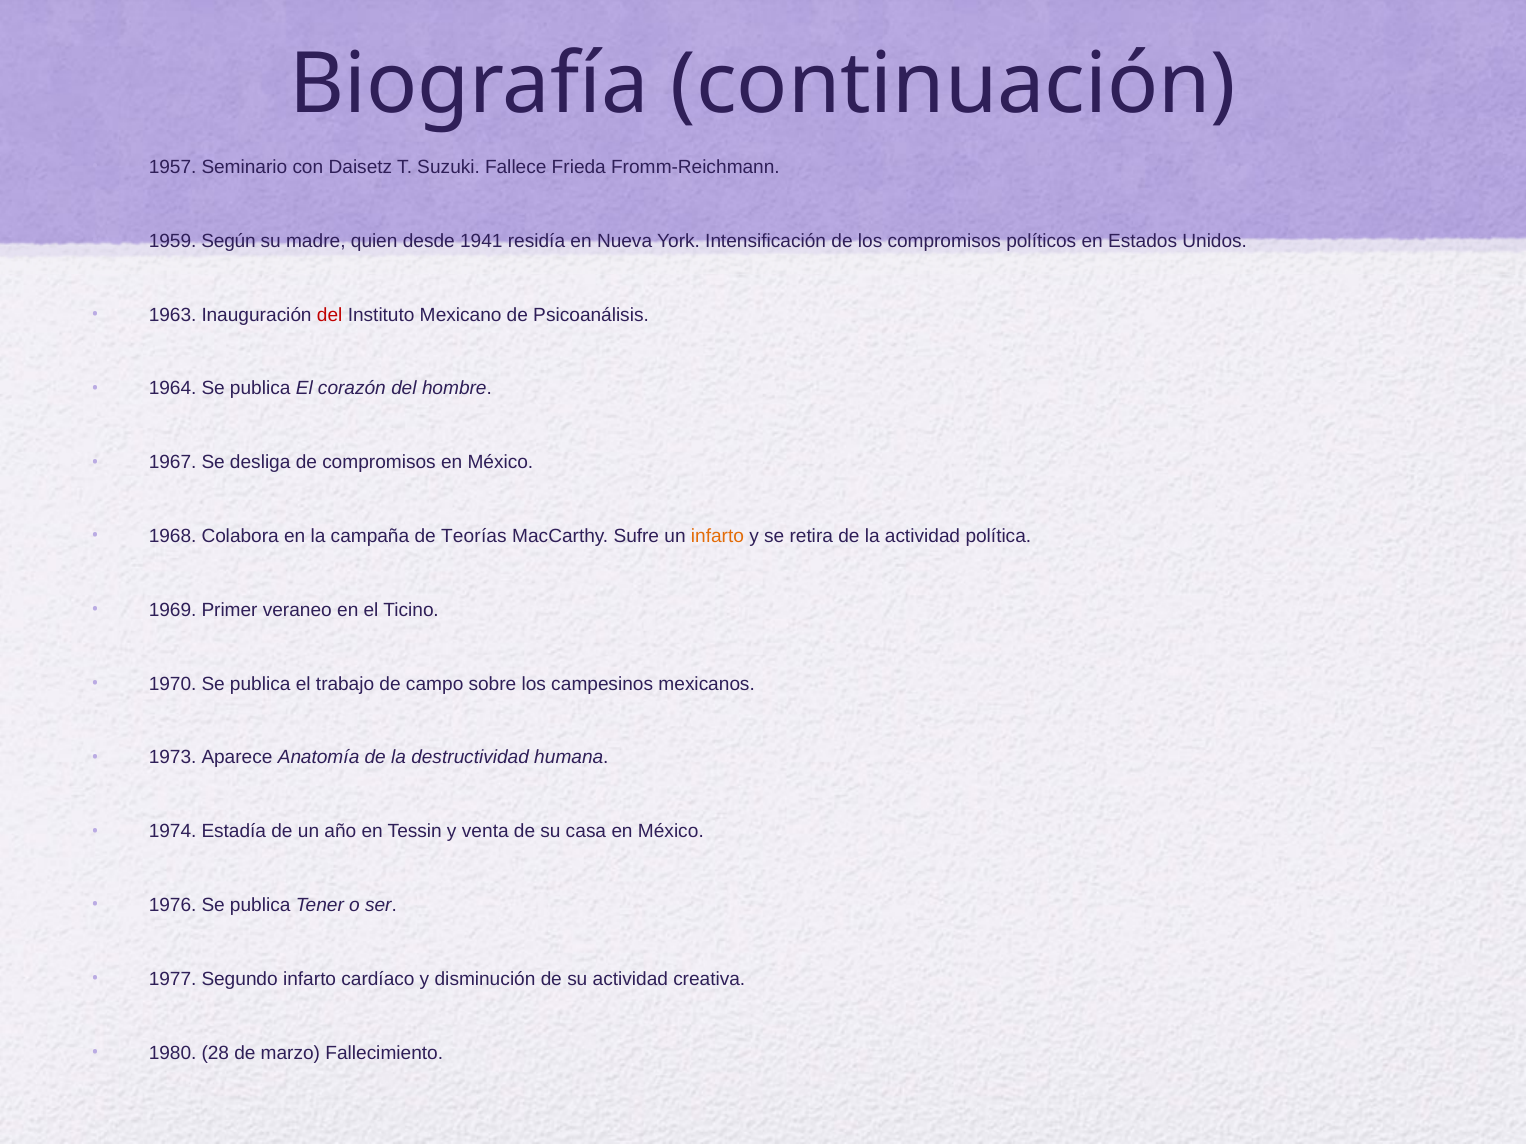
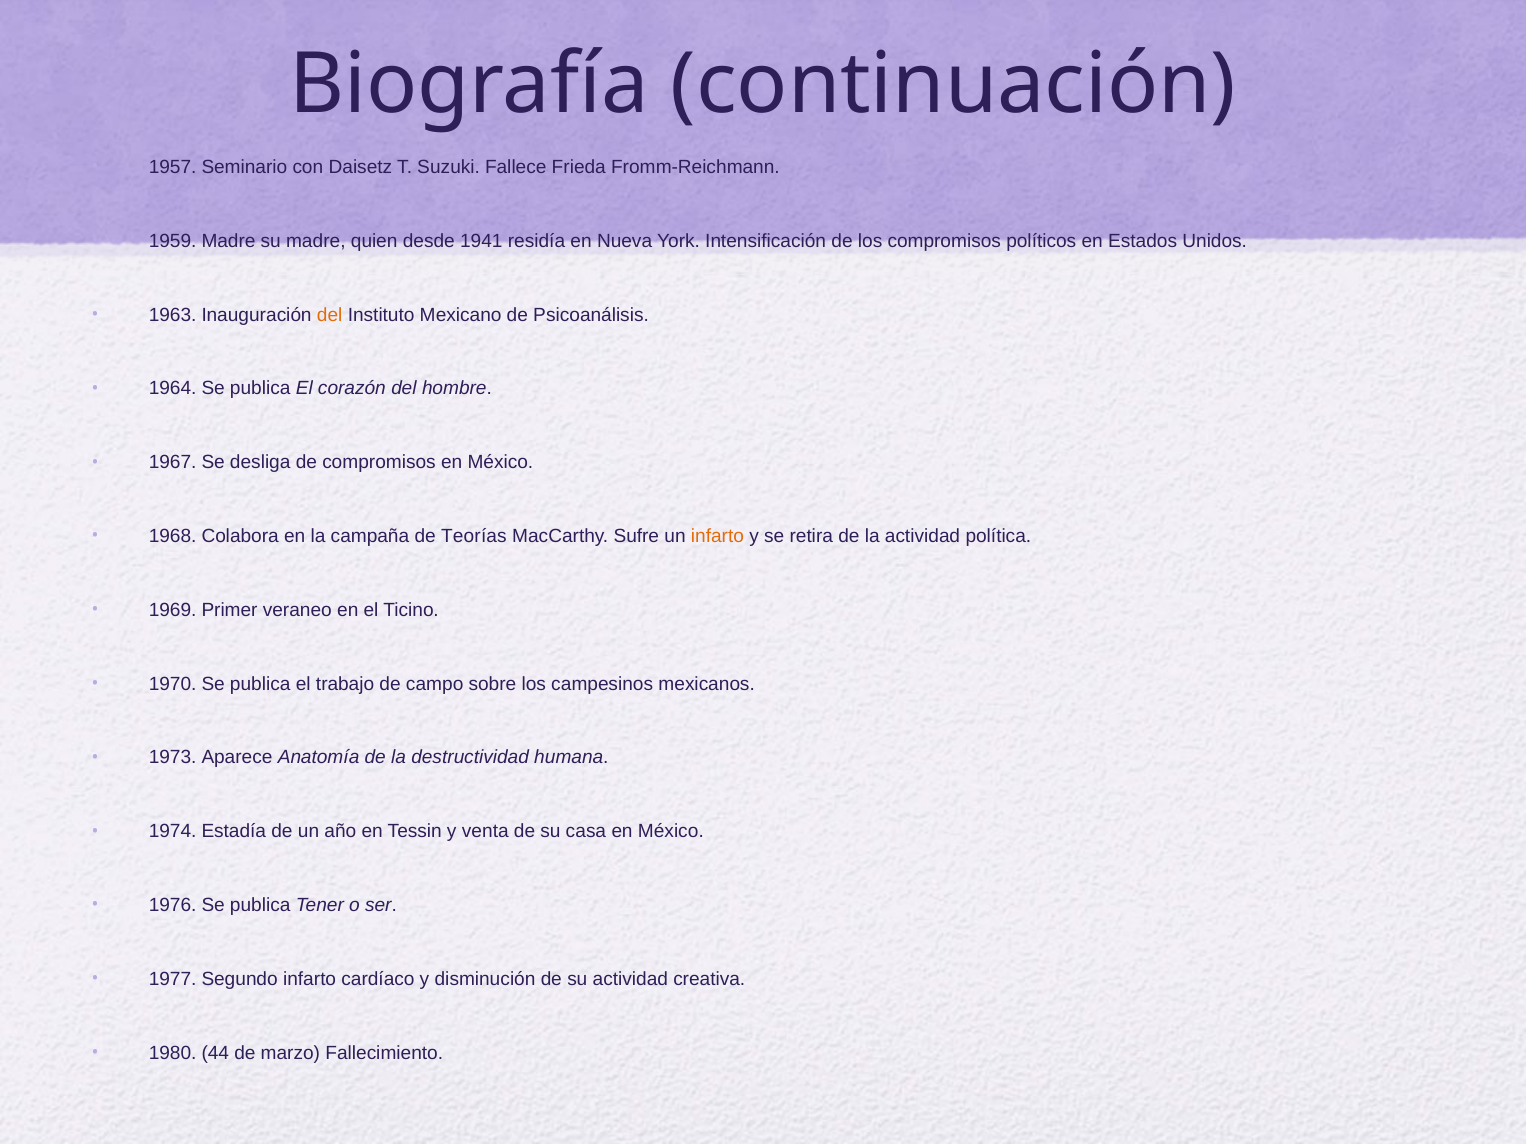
1959 Según: Según -> Madre (228, 241)
del colour: red -> orange (330, 315)
28: 28 -> 44 (215, 1053)
